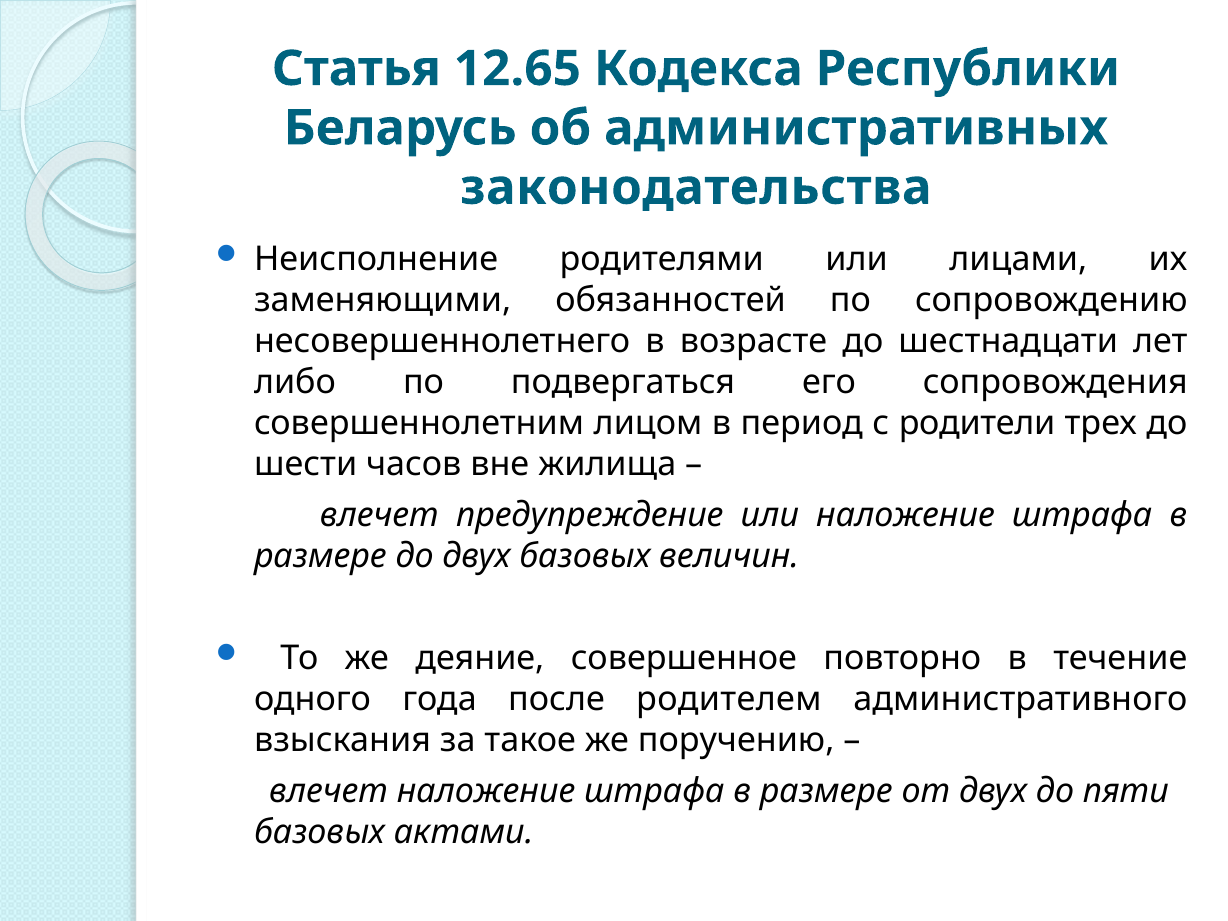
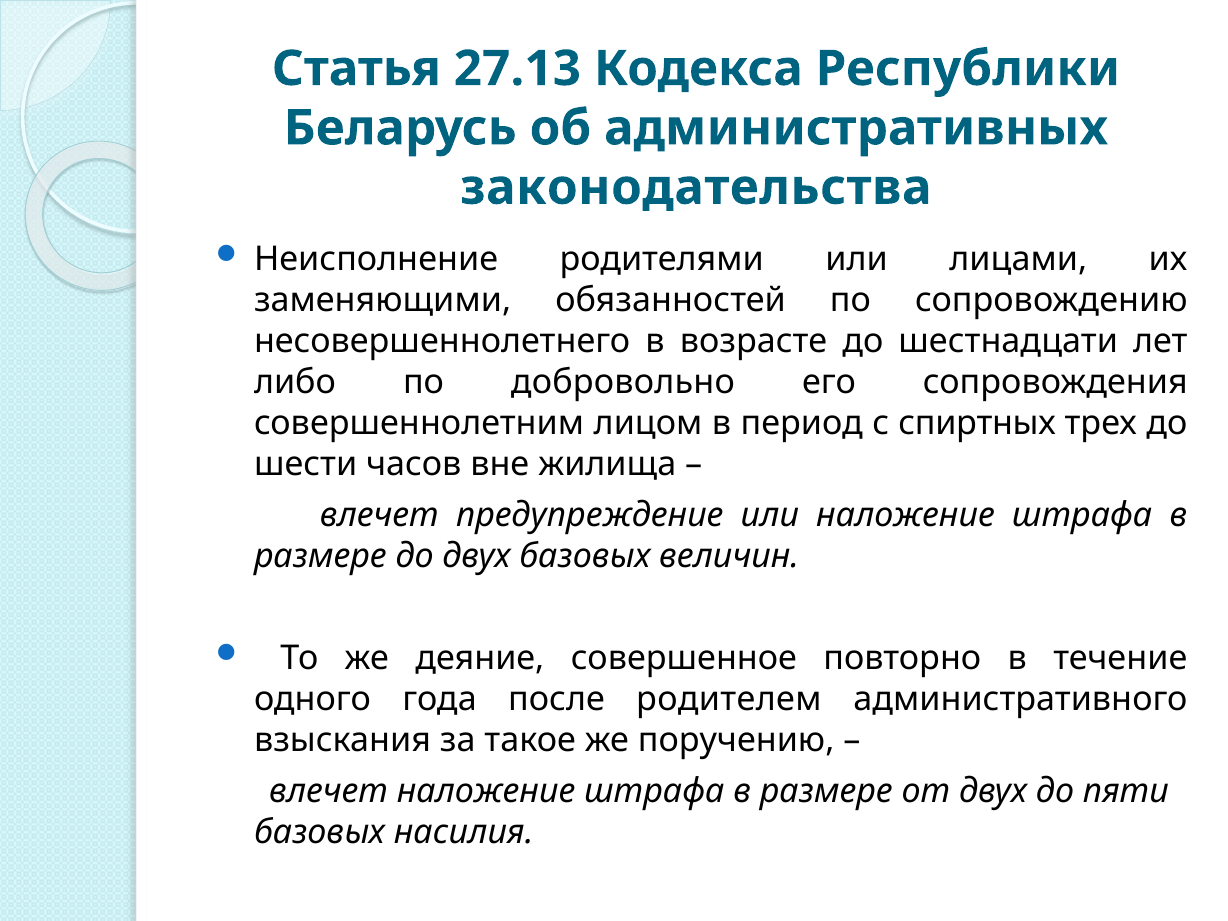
12.65: 12.65 -> 27.13 (517, 69)
подвергаться: подвергаться -> добровольно (623, 382)
родители: родители -> спиртных (977, 423)
актами: актами -> насилия (464, 832)
